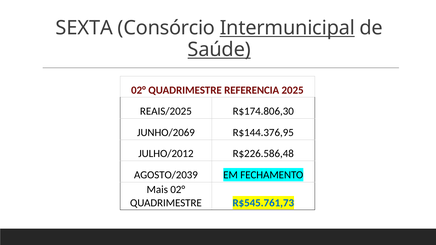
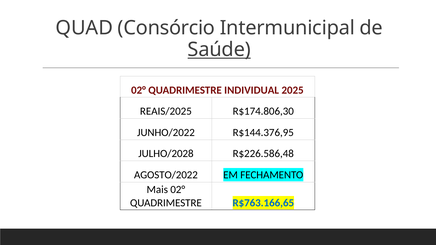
SEXTA: SEXTA -> QUAD (84, 28)
Intermunicipal underline: present -> none (287, 28)
REFERENCIA: REFERENCIA -> INDIVIDUAL (252, 90)
JUNHO/2069: JUNHO/2069 -> JUNHO/2022 (166, 133)
JULHO/2012: JULHO/2012 -> JULHO/2028 (166, 154)
AGOSTO/2039: AGOSTO/2039 -> AGOSTO/2022 (166, 175)
R$545.761,73: R$545.761,73 -> R$763.166,65 (263, 203)
